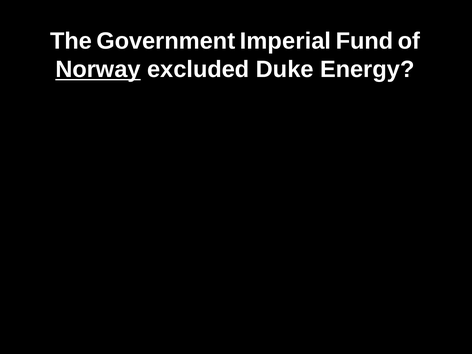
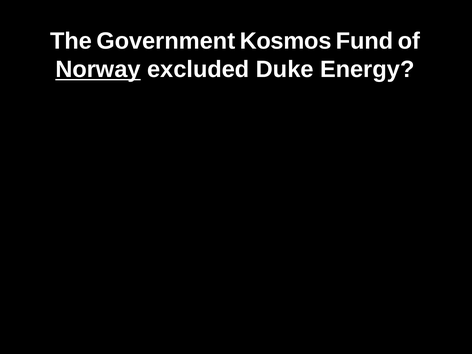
Imperial: Imperial -> Kosmos (286, 41)
